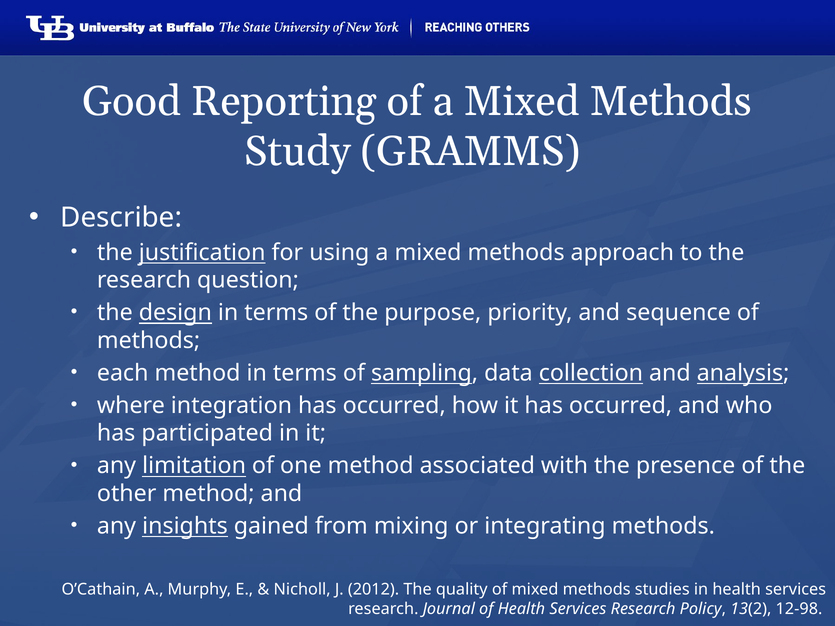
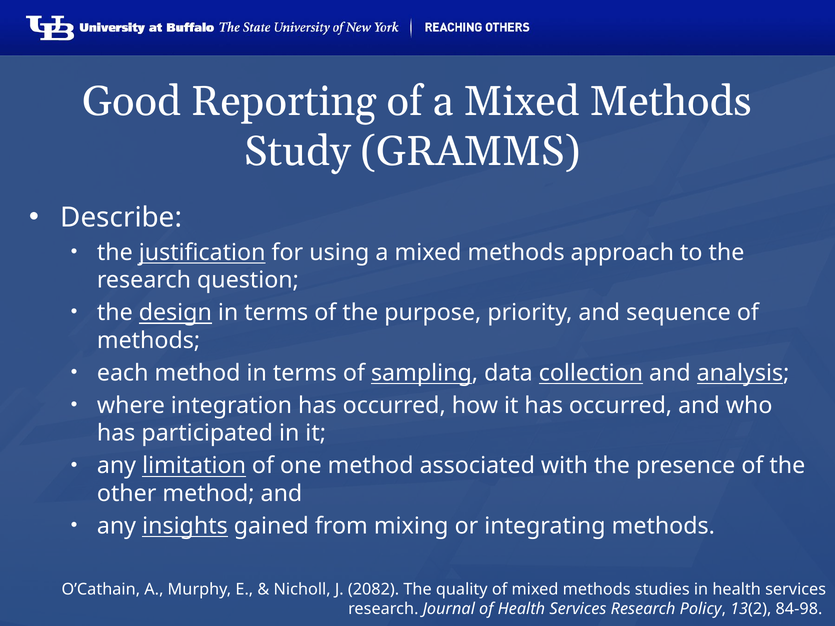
2012: 2012 -> 2082 (374, 590)
12-98: 12-98 -> 84-98 (799, 609)
